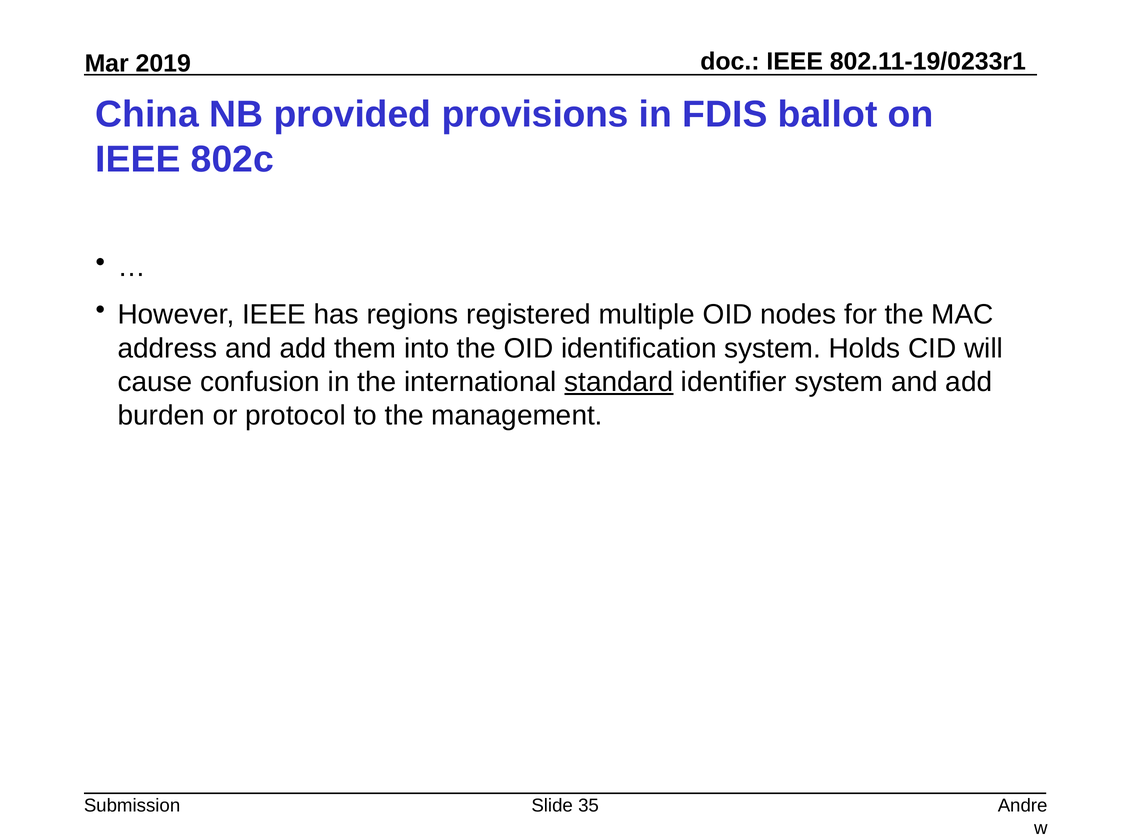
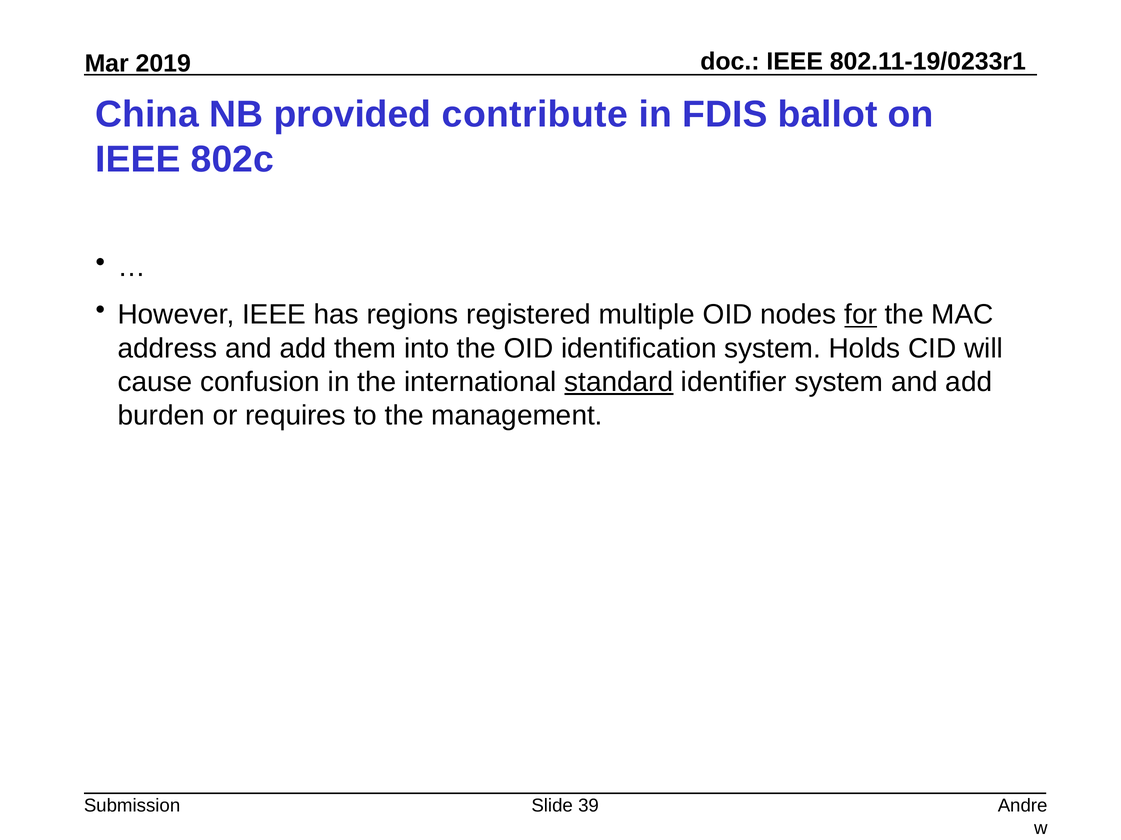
provisions: provisions -> contribute (535, 115)
for underline: none -> present (861, 315)
protocol: protocol -> requires (296, 416)
35: 35 -> 39 (589, 806)
